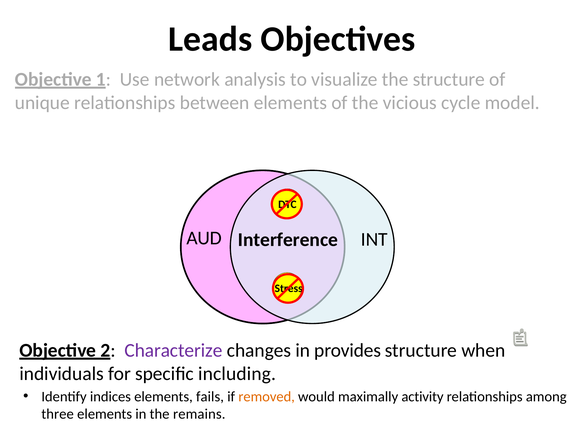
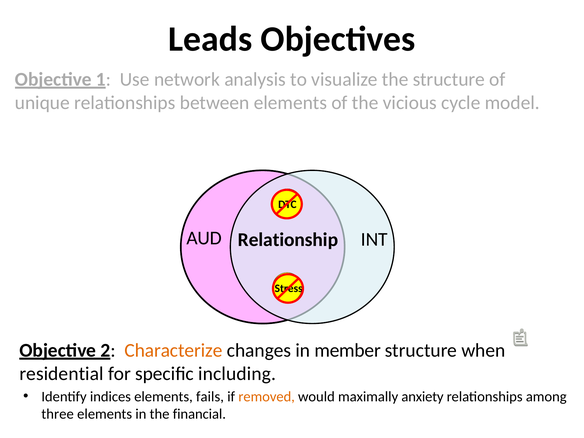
Interference: Interference -> Relationship (288, 240)
Characterize colour: purple -> orange (173, 350)
provides: provides -> member (348, 350)
individuals: individuals -> residential (62, 374)
activity: activity -> anxiety (423, 397)
remains: remains -> financial (199, 414)
